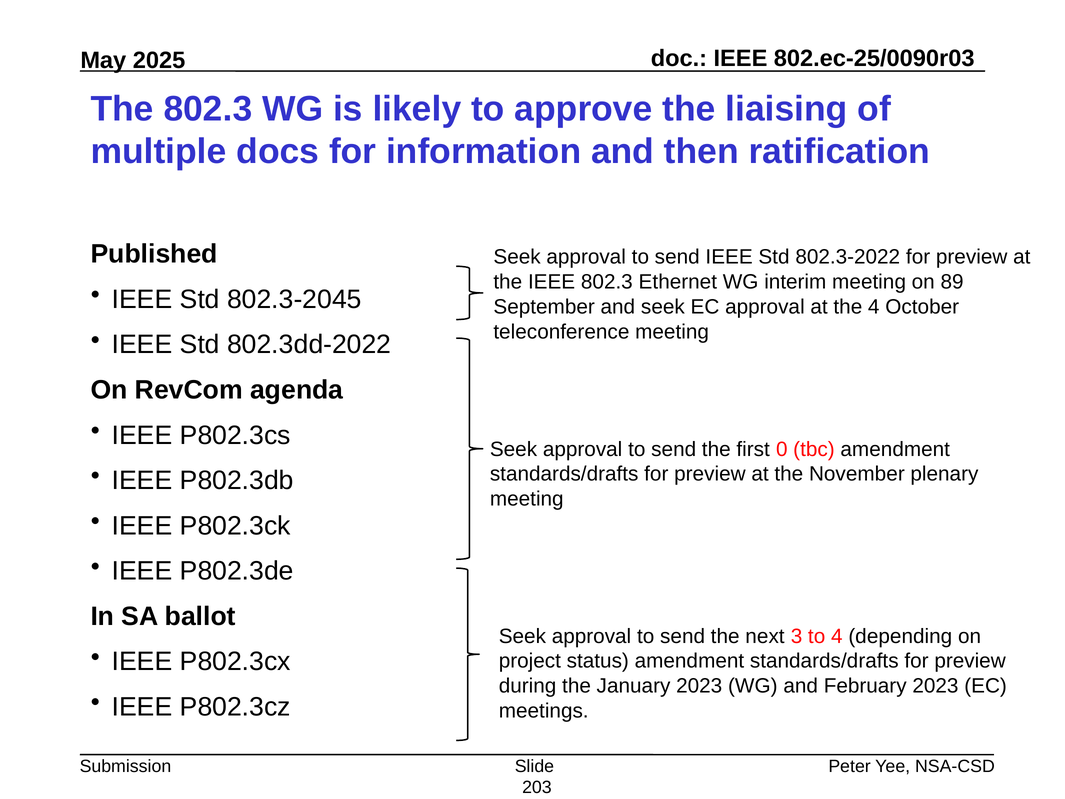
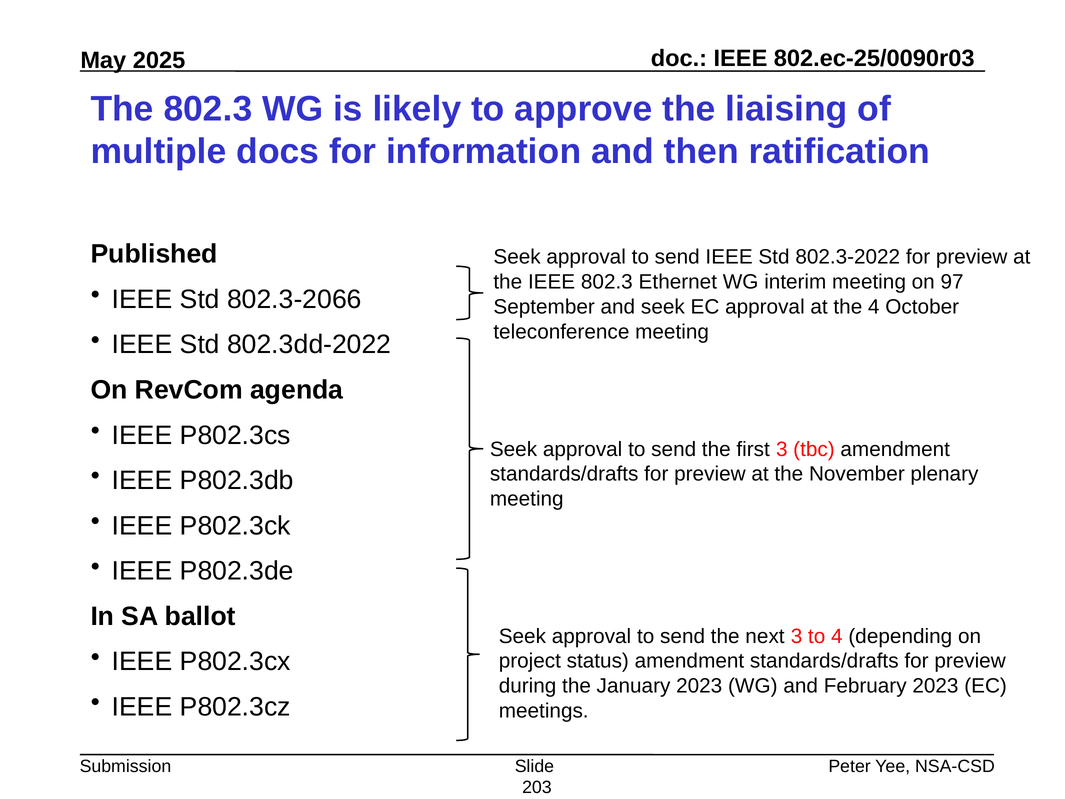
89: 89 -> 97 (952, 282)
802.3-2045: 802.3-2045 -> 802.3-2066 (294, 299)
first 0: 0 -> 3 (782, 449)
